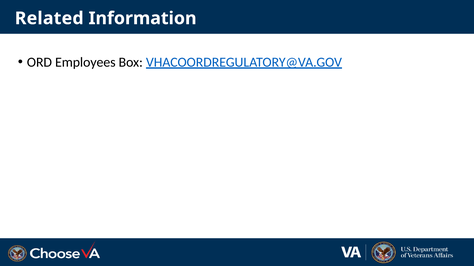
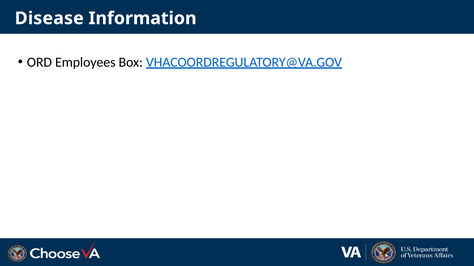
Related: Related -> Disease (49, 18)
